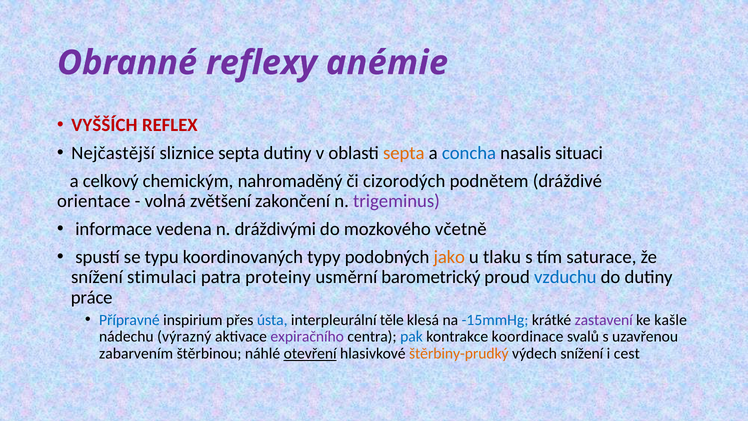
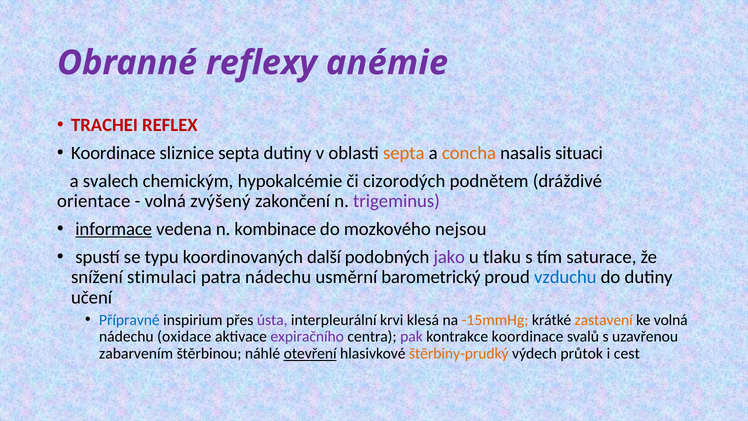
VYŠŠÍCH: VYŠŠÍCH -> TRACHEI (104, 125)
Nejčastější: Nejčastější -> Koordinace (113, 153)
concha colour: blue -> orange (469, 153)
celkový: celkový -> svalech (111, 181)
nahromaděný: nahromaděný -> hypokalcémie (290, 181)
zvětšení: zvětšení -> zvýšený (220, 201)
informace underline: none -> present (114, 229)
dráždivými: dráždivými -> kombinace (275, 229)
včetně: včetně -> nejsou (461, 229)
typy: typy -> další (324, 257)
jako colour: orange -> purple (449, 257)
patra proteiny: proteiny -> nádechu (278, 277)
práce: práce -> učení (92, 297)
ústa colour: blue -> purple (272, 320)
těle: těle -> krvi (392, 320)
-15mmHg colour: blue -> orange (495, 320)
zastavení colour: purple -> orange (604, 320)
ke kašle: kašle -> volná (671, 320)
výrazný: výrazný -> oxidace (184, 337)
pak colour: blue -> purple (411, 337)
výdech snížení: snížení -> průtok (582, 353)
